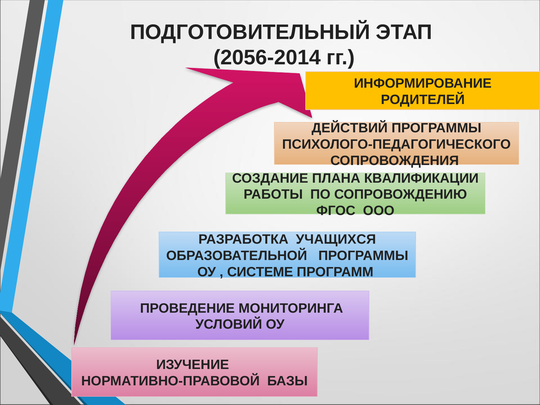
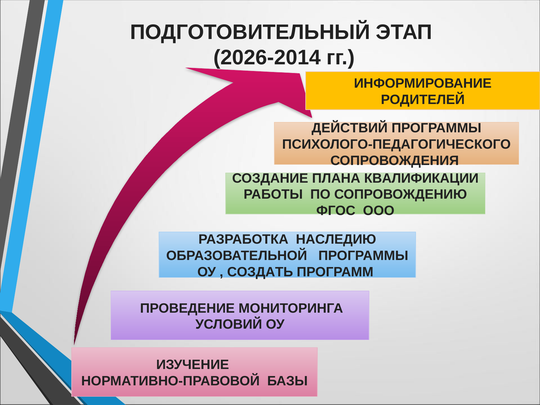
2056-2014: 2056-2014 -> 2026-2014 (267, 57)
УЧАЩИХСЯ: УЧАЩИХСЯ -> НАСЛЕДИЮ (336, 239)
СИСТЕМЕ: СИСТЕМЕ -> СОЗДАТЬ (260, 272)
